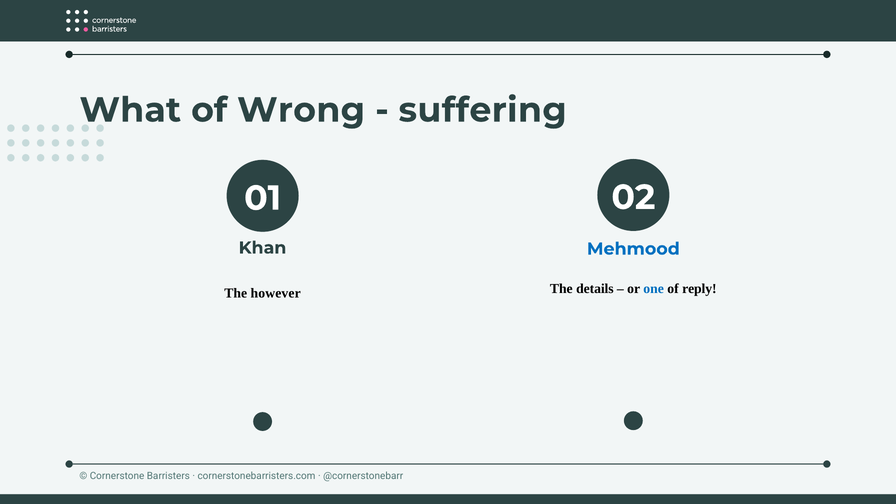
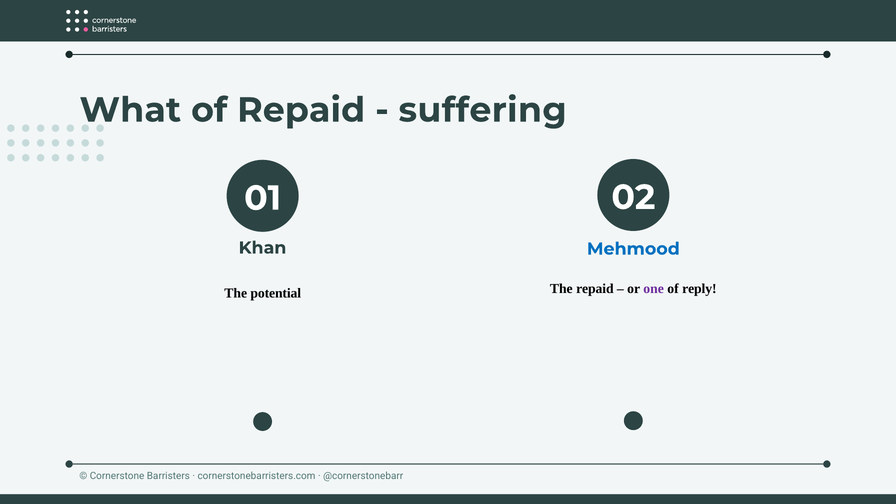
of Wrong: Wrong -> Repaid (301, 110)
however: however -> potential (276, 293)
The details: details -> repaid (595, 289)
one colour: blue -> purple (654, 289)
